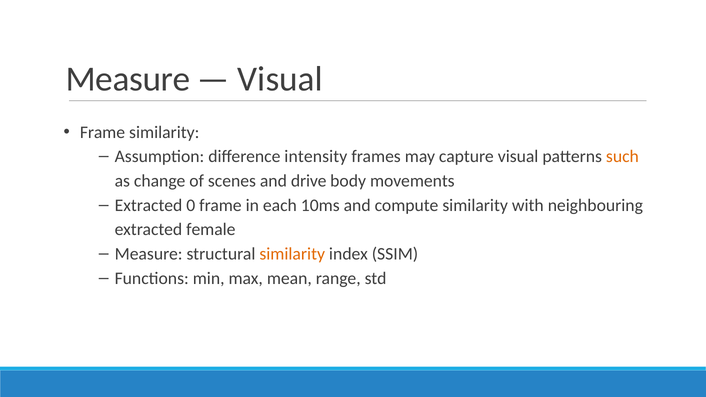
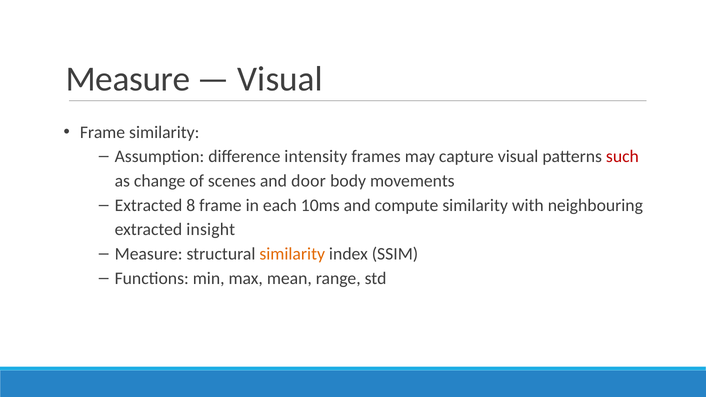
such colour: orange -> red (622, 157)
drive: drive -> door (309, 181)
0: 0 -> 8 (191, 205)
female: female -> insight (211, 230)
